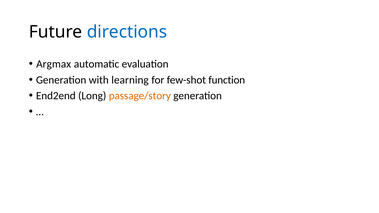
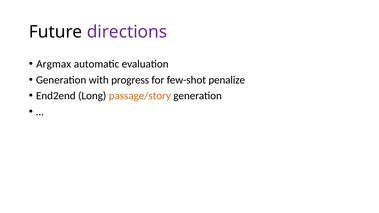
directions colour: blue -> purple (127, 32)
learning: learning -> progress (130, 80)
function: function -> penalize (227, 80)
